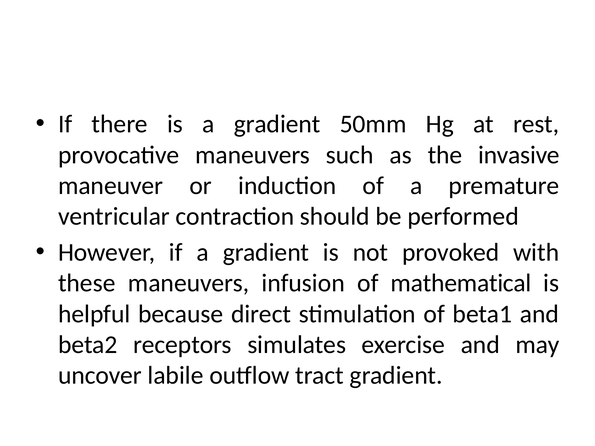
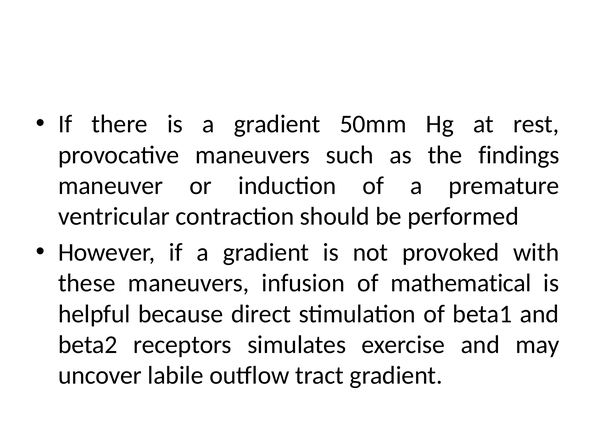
invasive: invasive -> findings (519, 155)
